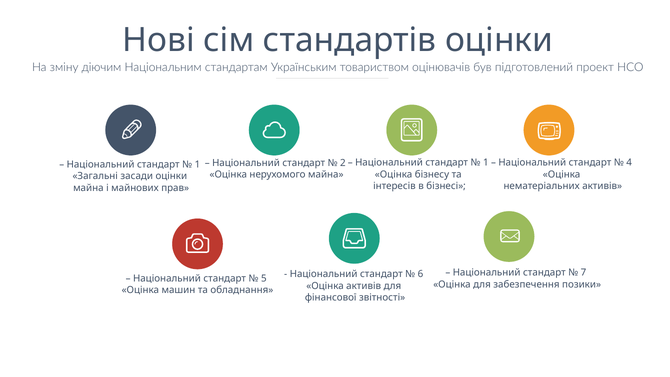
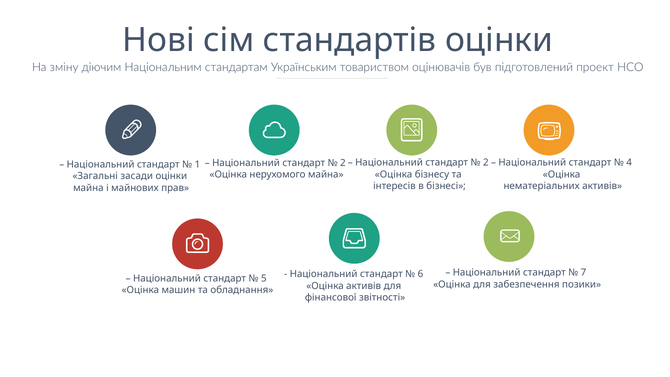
1: 1 -> 2 (486, 163)
